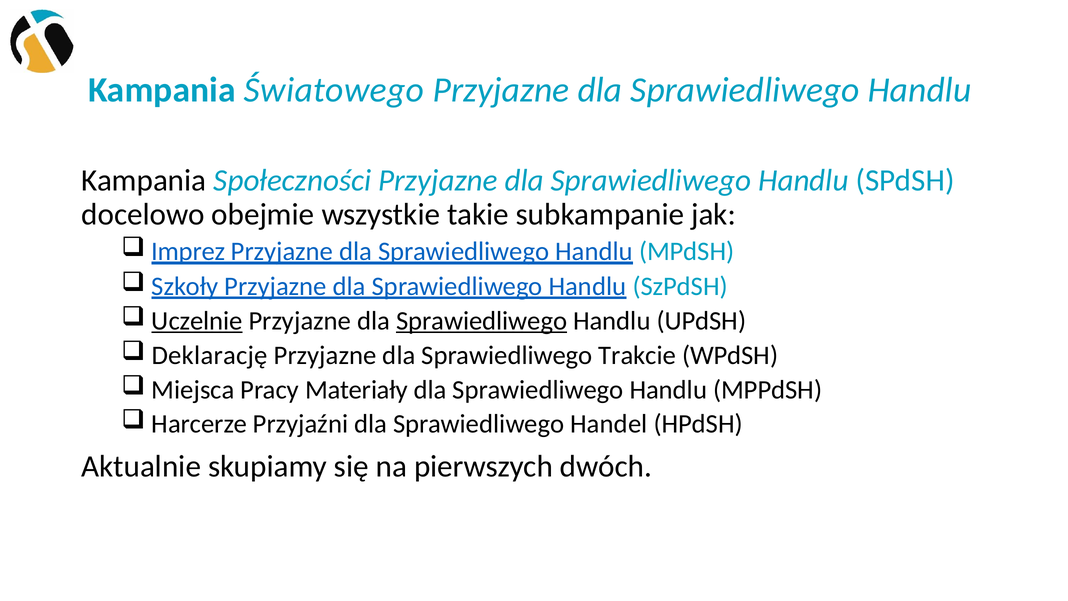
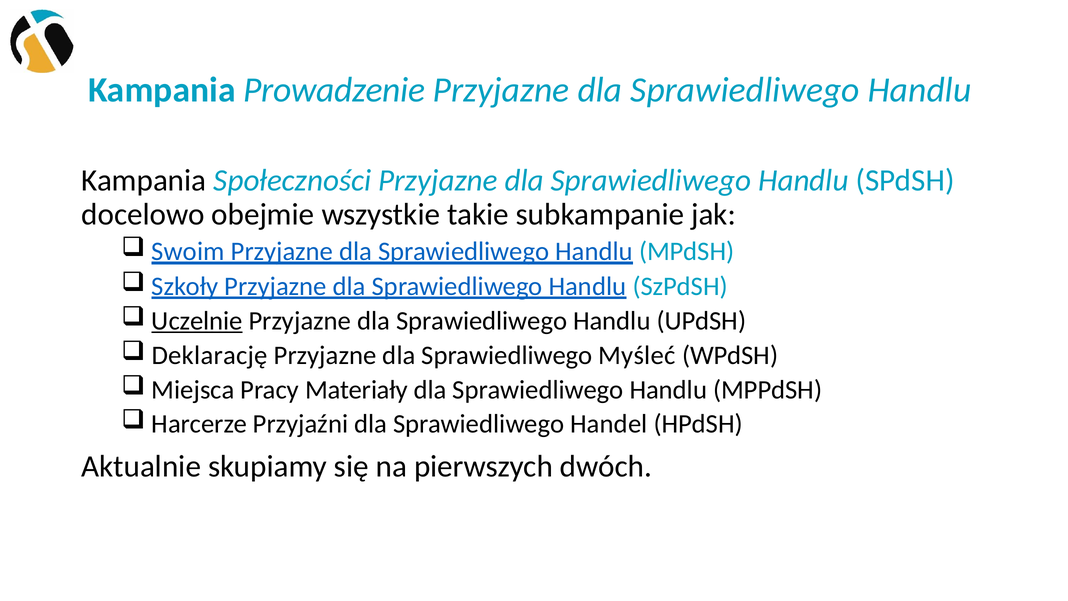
Światowego: Światowego -> Prowadzenie (334, 90)
Imprez: Imprez -> Swoim (188, 251)
Sprawiedliwego underline: present -> none (482, 321)
Trakcie: Trakcie -> Myśleć (637, 355)
